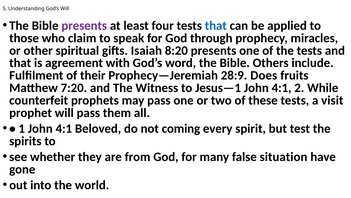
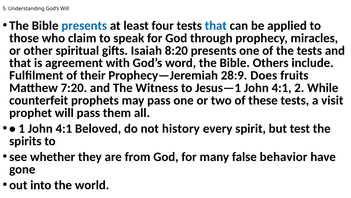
presents colour: purple -> blue (84, 26)
coming: coming -> history (181, 128)
situation: situation -> behavior (284, 156)
